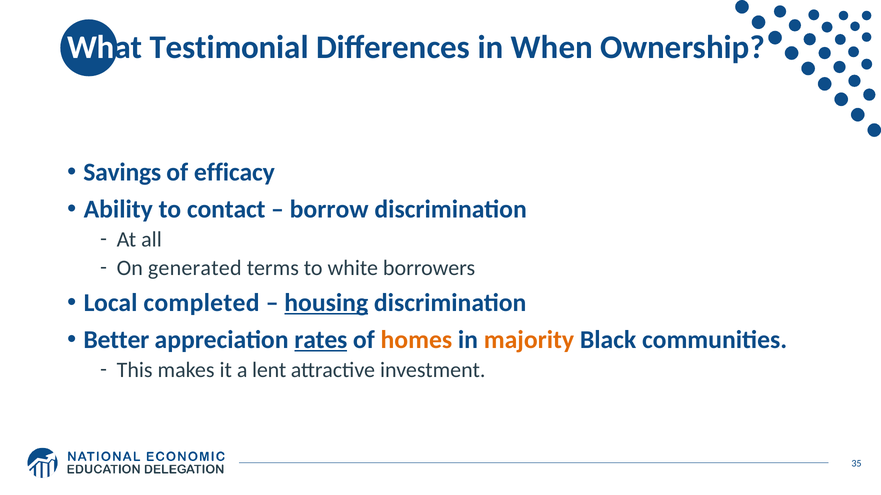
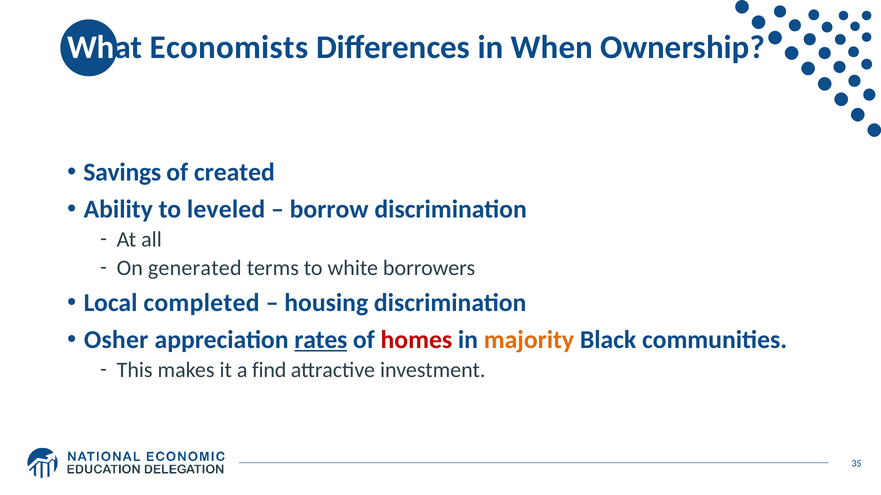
Testimonial: Testimonial -> Economists (229, 48)
efficacy: efficacy -> created (234, 173)
contact: contact -> leveled (226, 210)
housing underline: present -> none (326, 303)
Better: Better -> Osher (116, 340)
homes colour: orange -> red (416, 340)
lent: lent -> find (269, 370)
